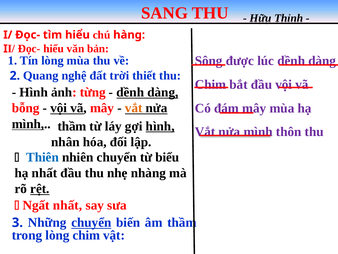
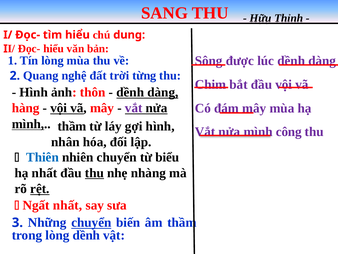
hàng: hàng -> dung (129, 35)
thiết: thiết -> từng (144, 76)
từng: từng -> thôn (93, 92)
bỗng: bỗng -> hàng (26, 108)
vắt colour: orange -> purple (134, 108)
hình underline: present -> none (160, 126)
thôn: thôn -> công (289, 132)
thu underline: none -> present (94, 173)
lòng chim: chim -> dềnh (86, 235)
